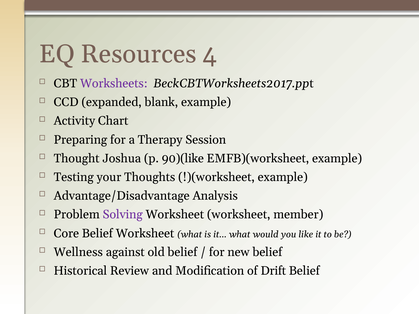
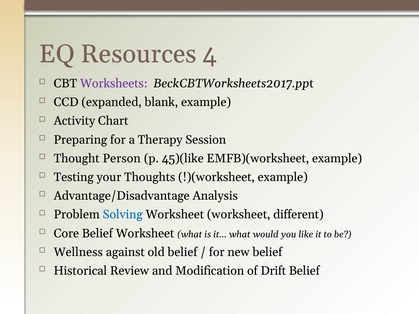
Joshua: Joshua -> Person (122, 159)
90)(like: 90)(like -> 45)(like (183, 159)
Solving colour: purple -> blue (123, 215)
member: member -> different (298, 215)
